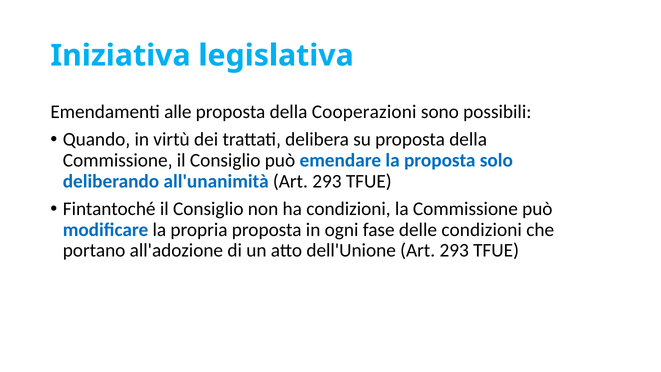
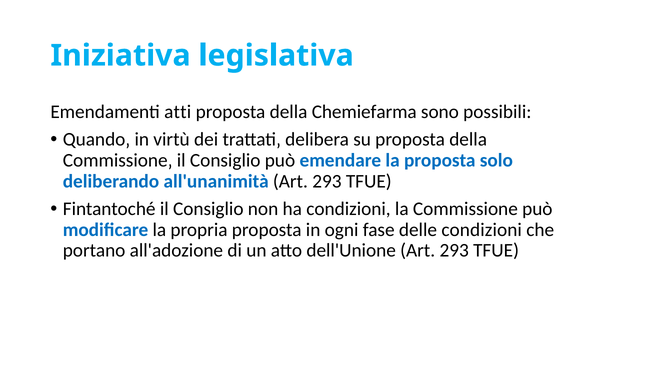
alle: alle -> atti (178, 112)
Cooperazioni: Cooperazioni -> Chemiefarma (364, 112)
